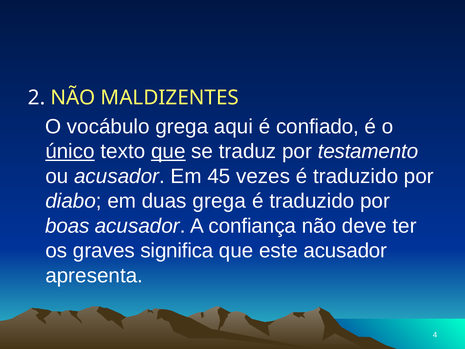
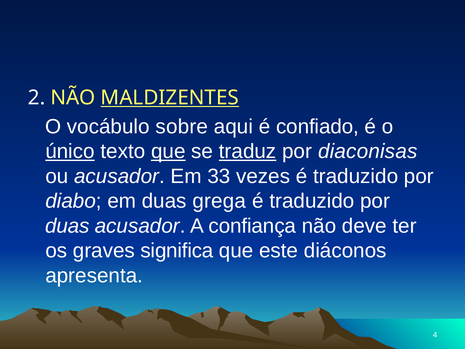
MALDIZENTES underline: none -> present (170, 98)
vocábulo grega: grega -> sobre (182, 126)
traduz underline: none -> present (248, 151)
testamento: testamento -> diaconisas (368, 151)
45: 45 -> 33 (219, 176)
boas: boas -> duas (67, 226)
este acusador: acusador -> diáconos (345, 251)
